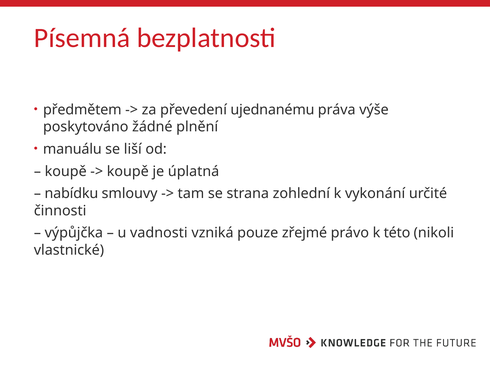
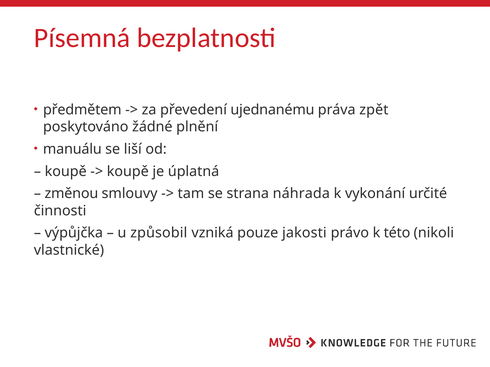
výše: výše -> zpět (374, 110)
nabídku: nabídku -> změnou (71, 194)
zohlední: zohlední -> náhrada (301, 194)
vadnosti: vadnosti -> způsobil (159, 233)
zřejmé: zřejmé -> jakosti (304, 233)
